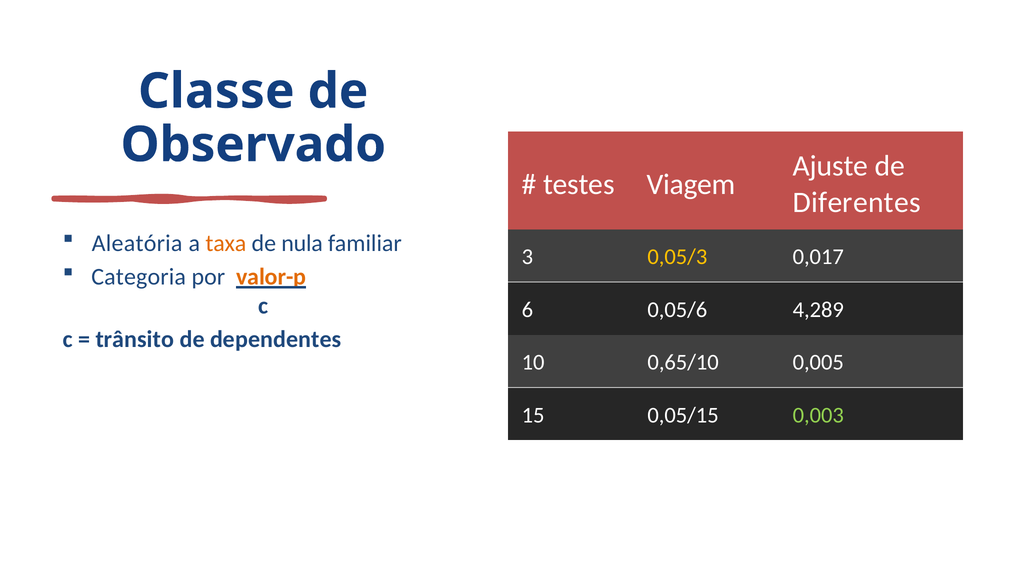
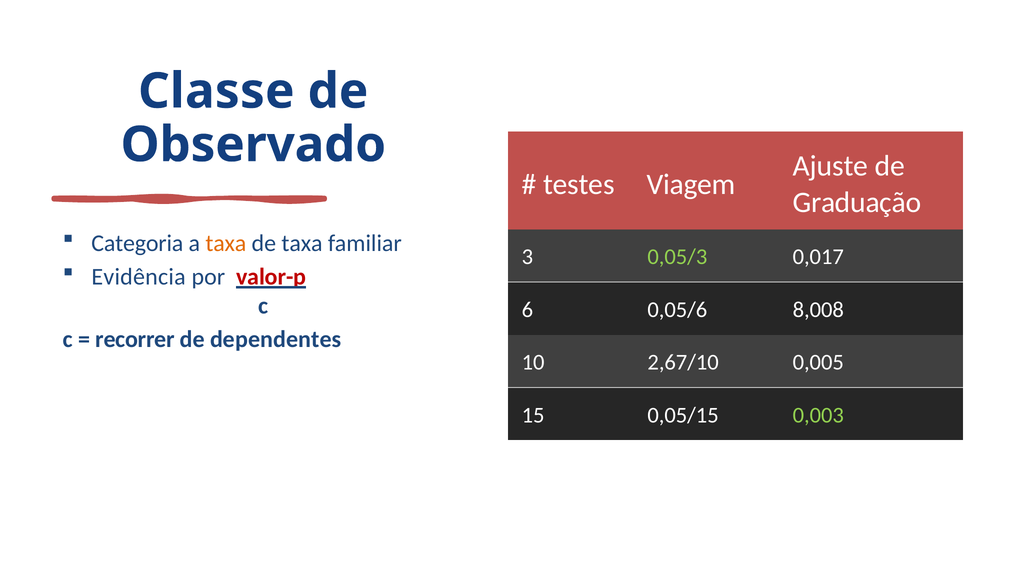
Diferentes: Diferentes -> Graduação (857, 202)
Aleatória: Aleatória -> Categoria (137, 243)
de nula: nula -> taxa (302, 243)
0,05/3 colour: yellow -> light green (677, 257)
Categoria: Categoria -> Evidência (139, 277)
valor-p colour: orange -> red (271, 277)
4,289: 4,289 -> 8,008 (818, 309)
trânsito: trânsito -> recorrer (135, 339)
0,65/10: 0,65/10 -> 2,67/10 (683, 362)
